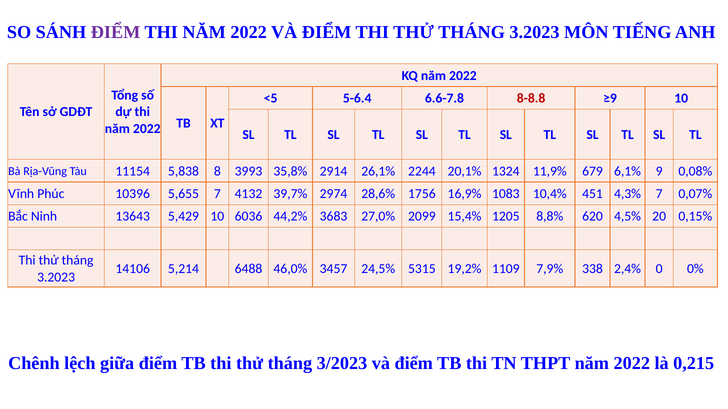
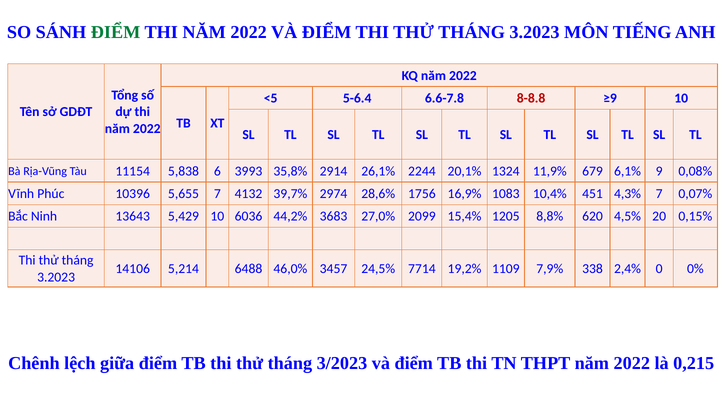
ĐIỂM colour: purple -> green (116, 32)
8: 8 -> 6 (217, 171)
5315: 5315 -> 7714 (422, 269)
